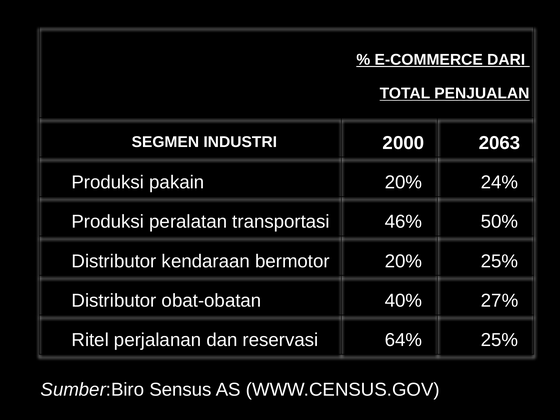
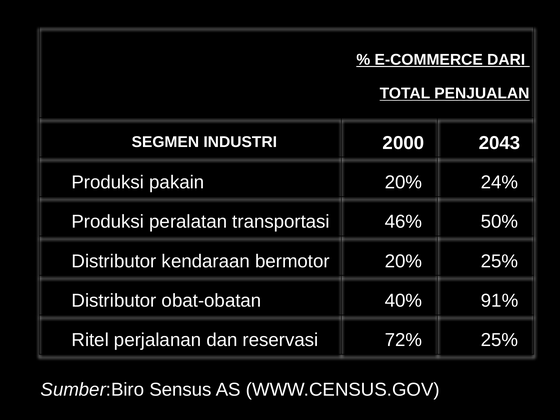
2063: 2063 -> 2043 (500, 143)
27%: 27% -> 91% (500, 301)
64%: 64% -> 72% (403, 340)
